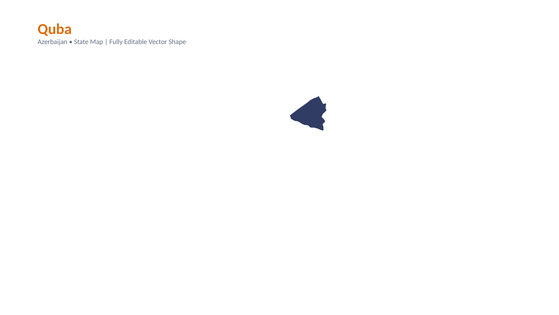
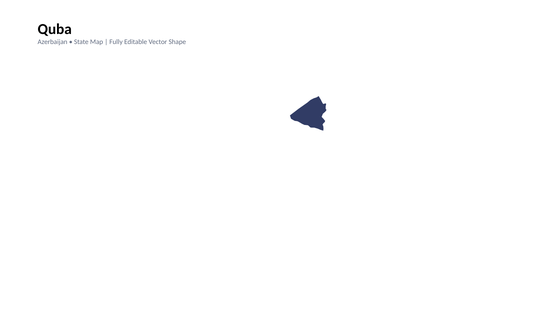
Quba colour: orange -> black (55, 29)
